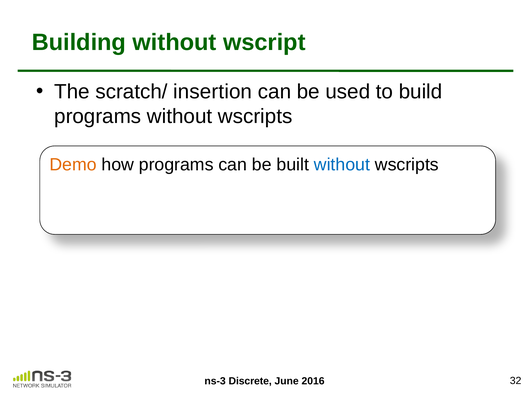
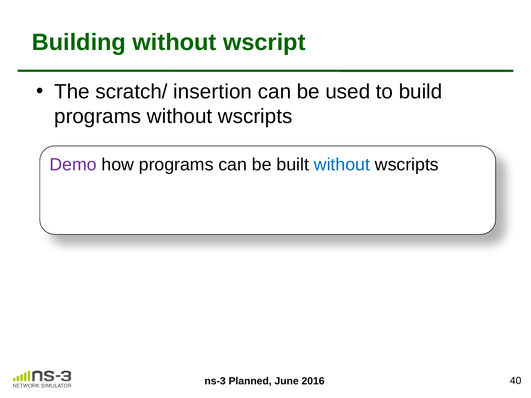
Demo colour: orange -> purple (73, 165)
Discrete: Discrete -> Planned (250, 381)
32: 32 -> 40 (516, 381)
